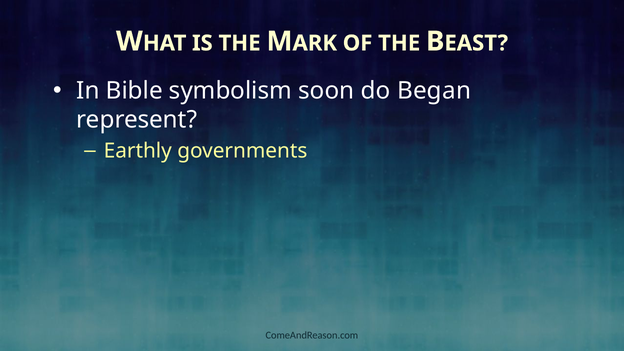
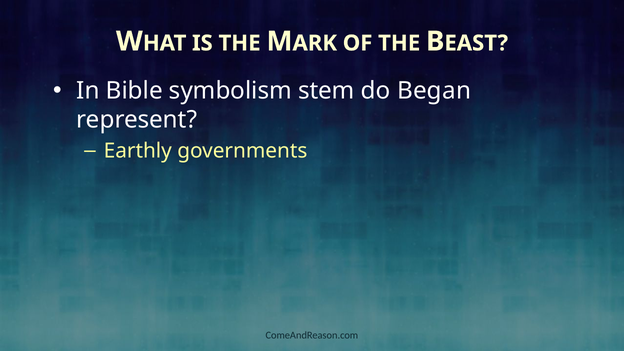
soon: soon -> stem (326, 91)
